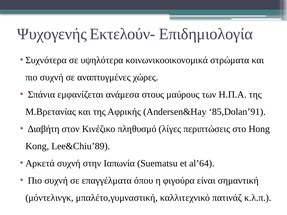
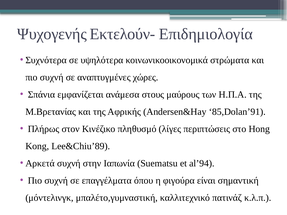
Διαβήτη: Διαβήτη -> Πλήρως (44, 129)
al’64: al’64 -> al’94 (202, 163)
